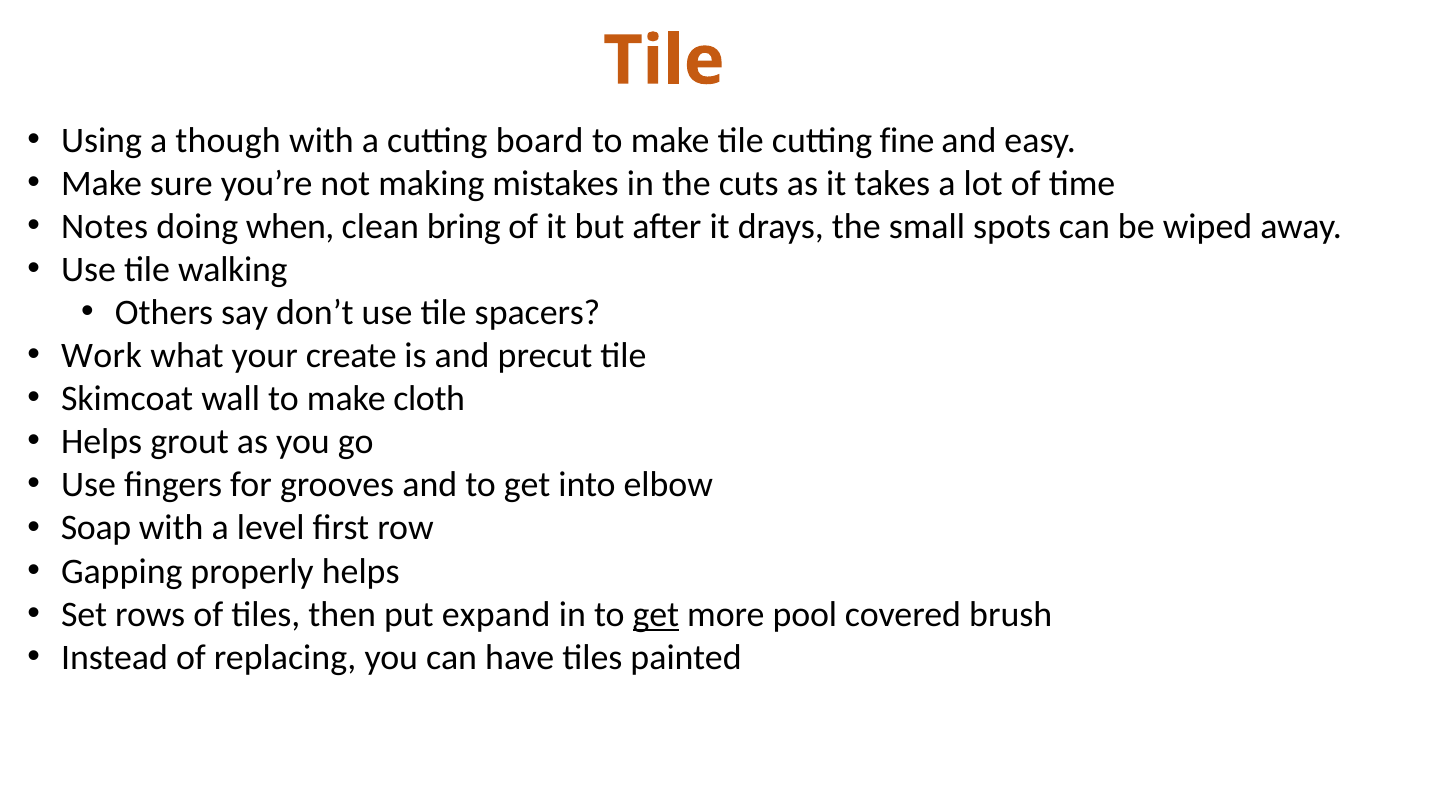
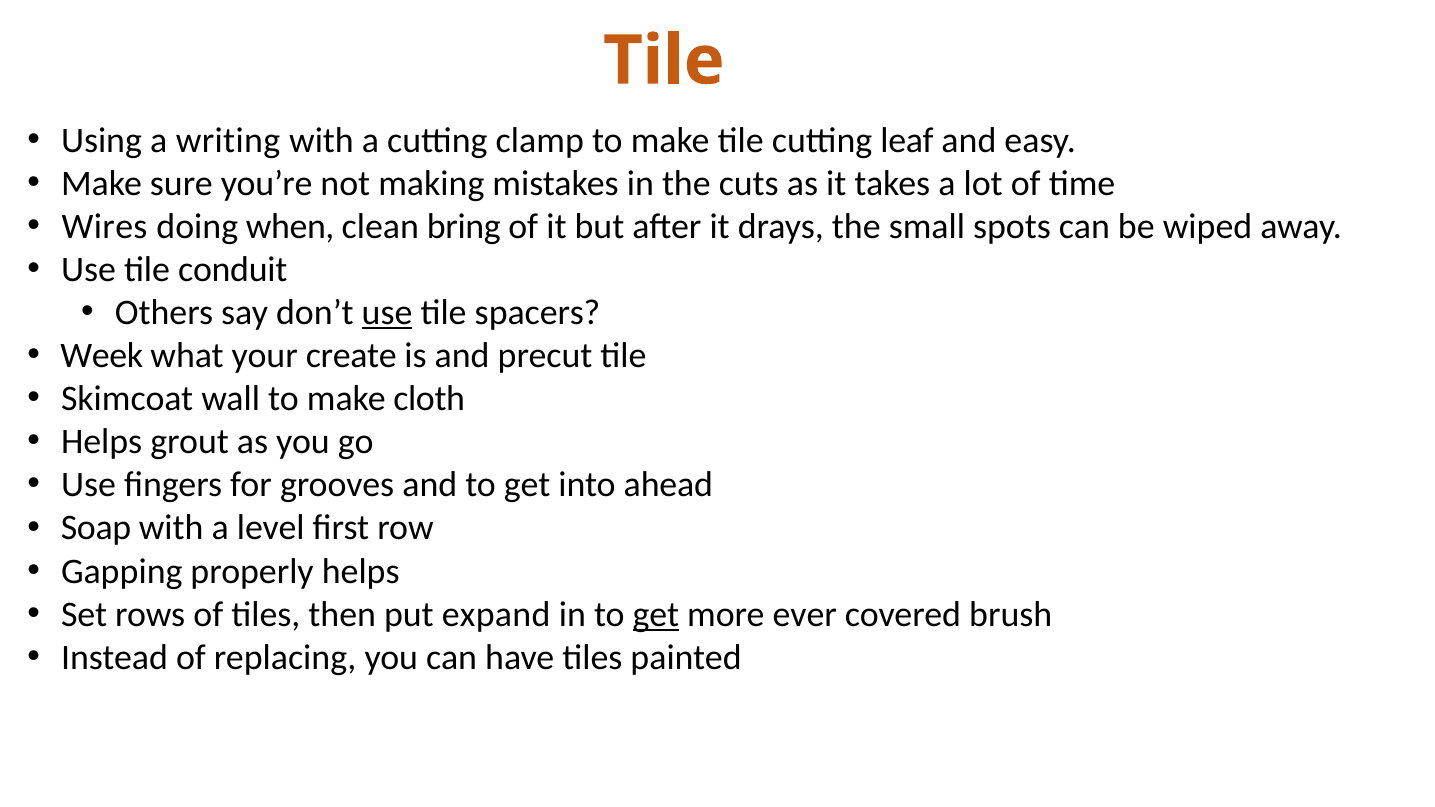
though: though -> writing (228, 141)
board: board -> clamp (540, 141)
fine: fine -> leaf (907, 141)
Notes: Notes -> Wires (105, 227)
walking: walking -> conduit (233, 270)
use underline: none -> present (387, 313)
Work: Work -> Week (102, 356)
elbow: elbow -> ahead (668, 485)
pool: pool -> ever (805, 614)
